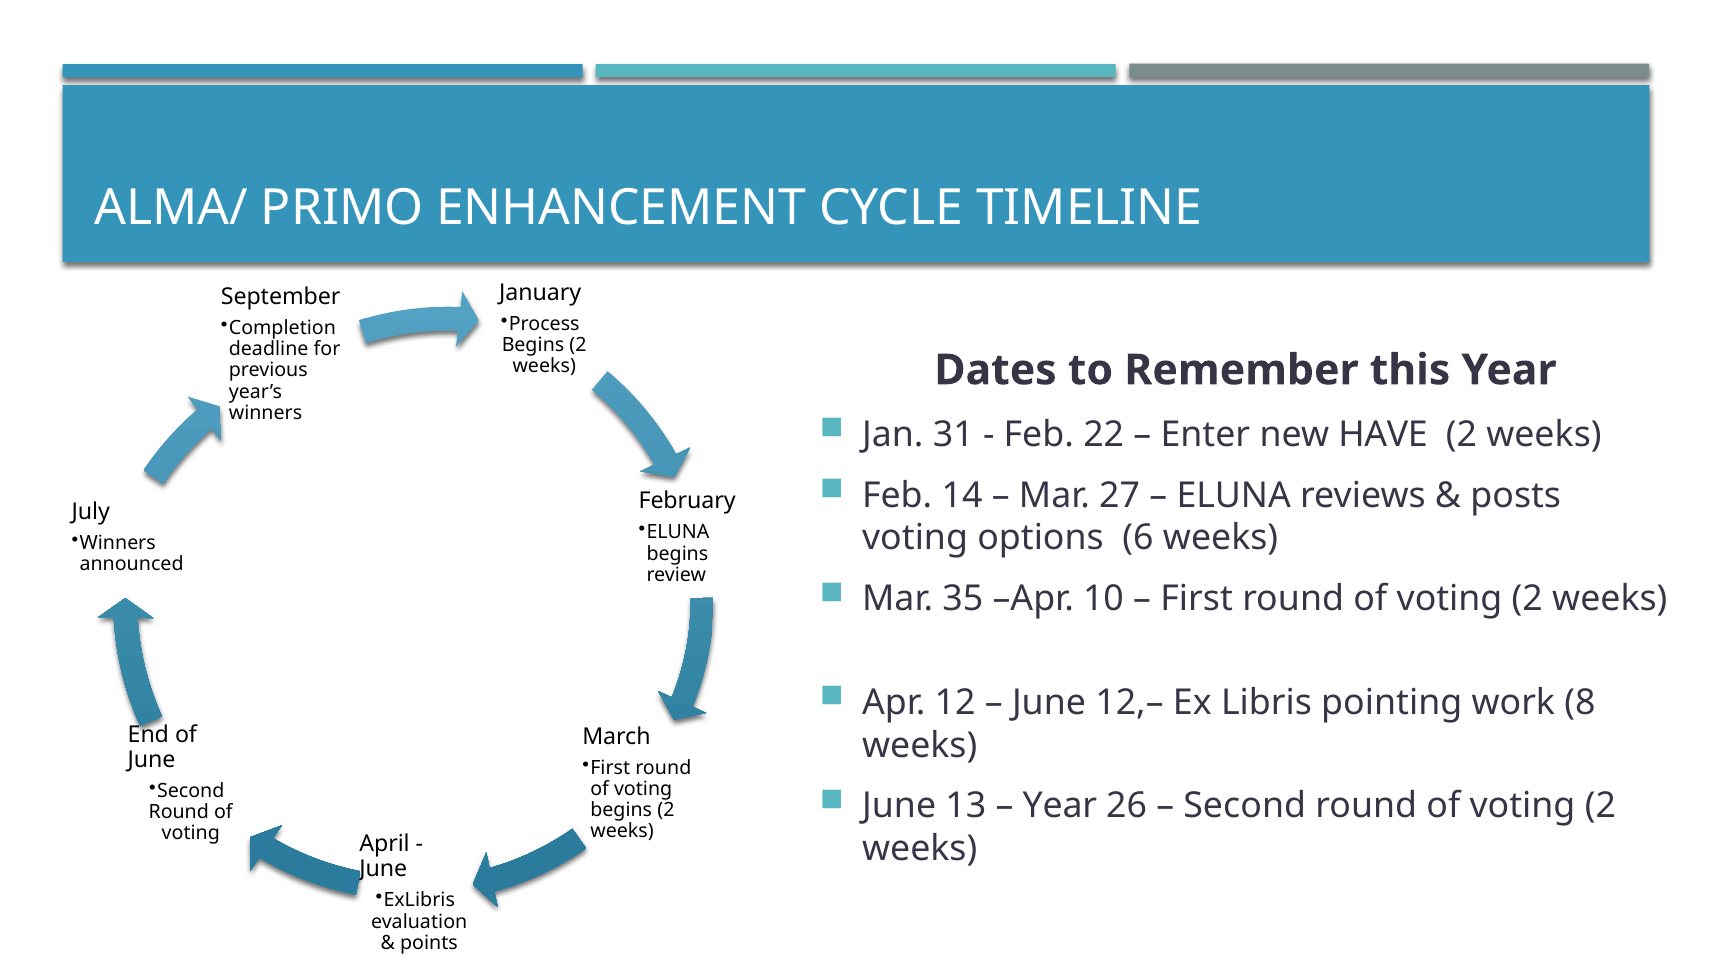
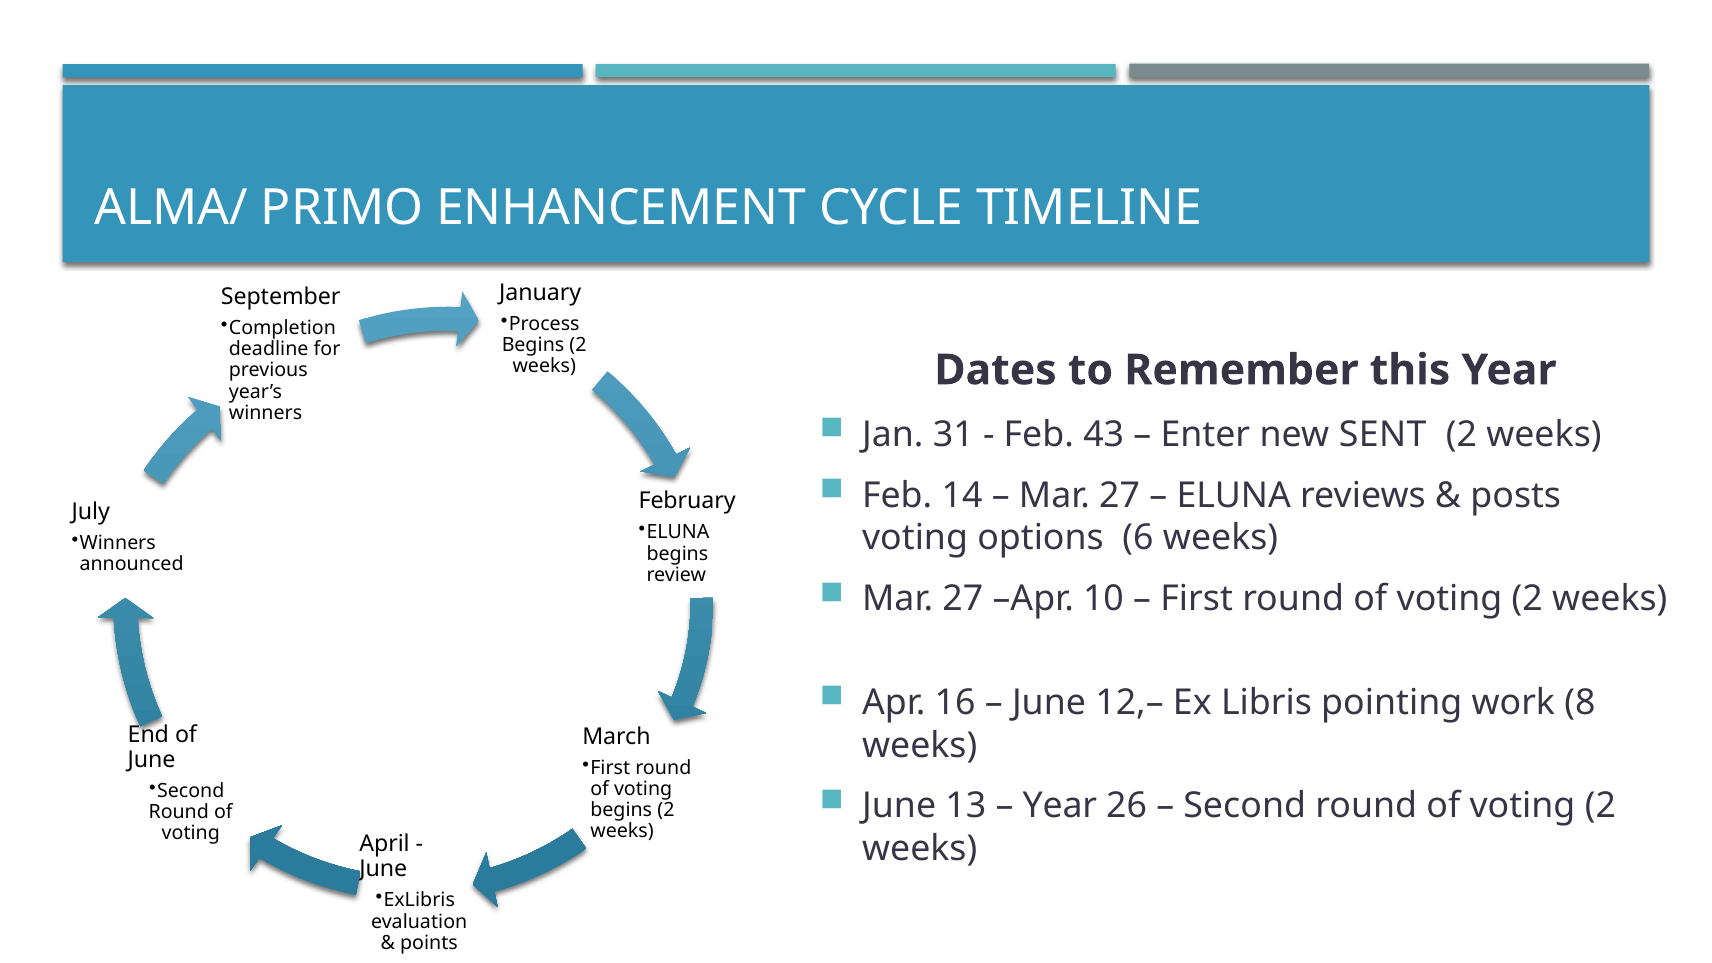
22: 22 -> 43 (1104, 435)
HAVE: HAVE -> SENT (1383, 435)
35: 35 -> 27 (963, 599)
12: 12 -> 16 (955, 703)
